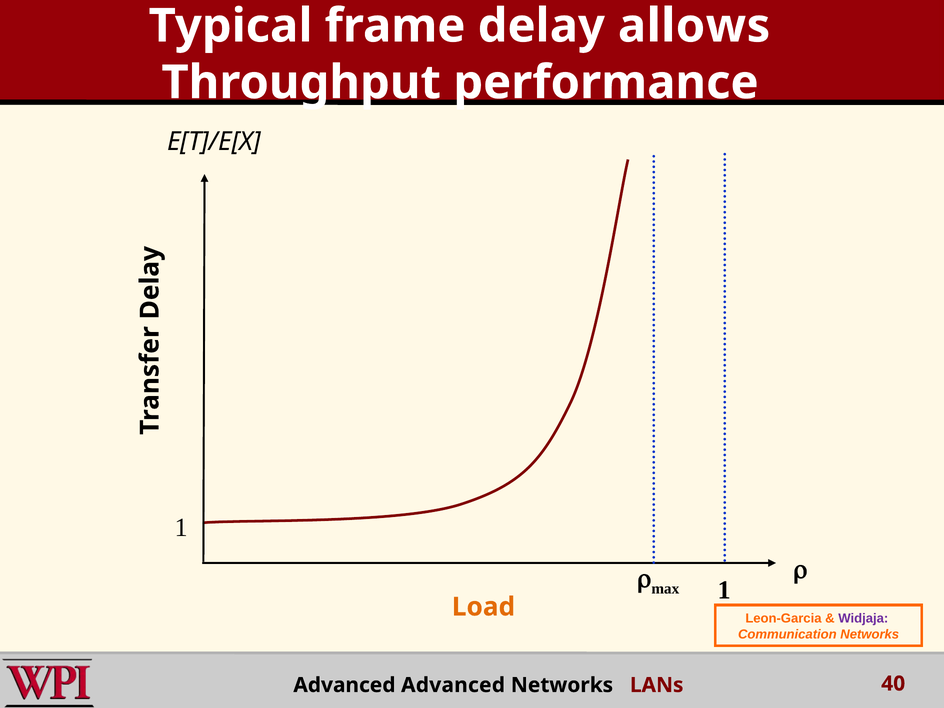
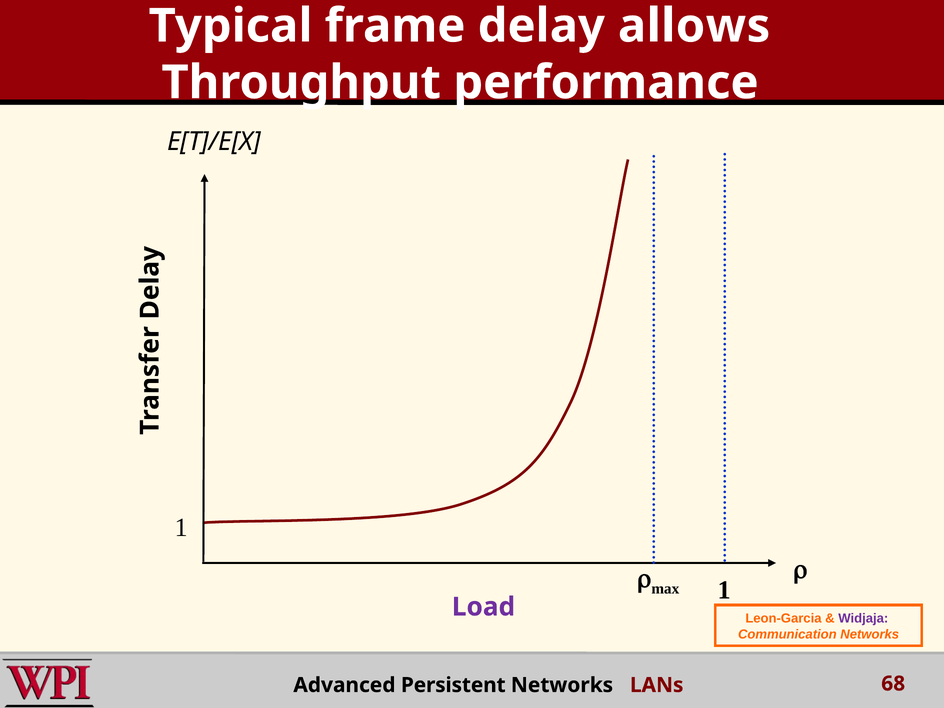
Load colour: orange -> purple (483, 607)
Advanced Advanced: Advanced -> Persistent (453, 685)
40: 40 -> 68 (893, 684)
